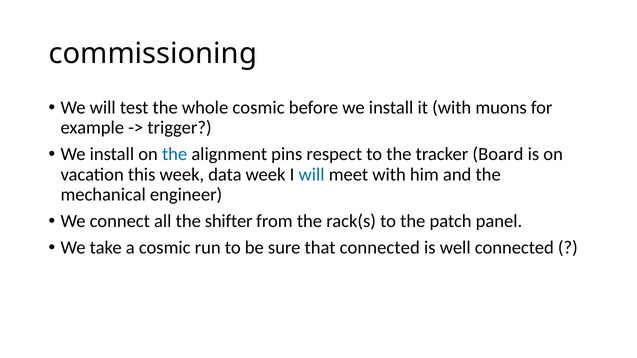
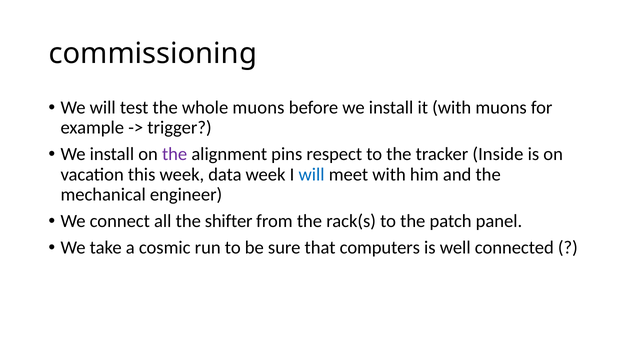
whole cosmic: cosmic -> muons (258, 108)
the colour: blue -> purple (175, 154)
Board: Board -> Inside (498, 154)
that connected: connected -> computers (380, 248)
